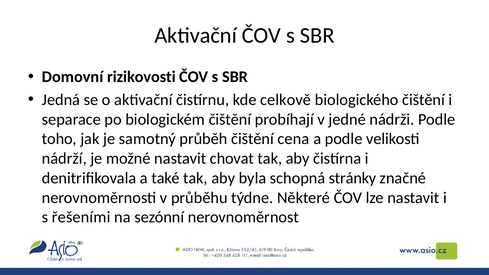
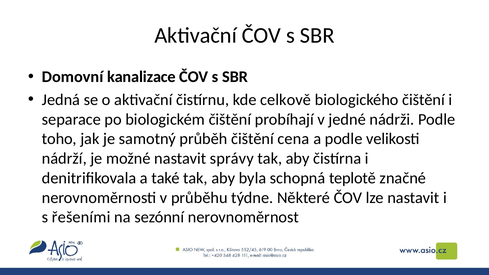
rizikovosti: rizikovosti -> kanalizace (141, 77)
chovat: chovat -> správy (232, 159)
stránky: stránky -> teplotě (353, 178)
